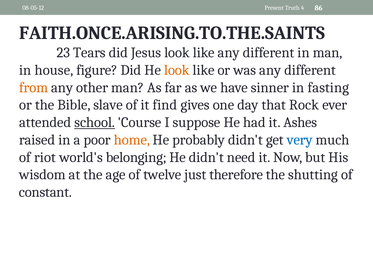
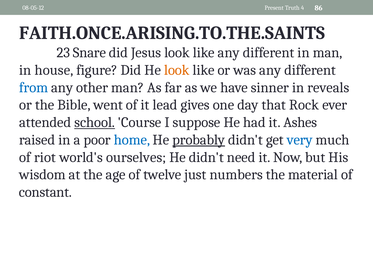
Tears: Tears -> Snare (89, 53)
from colour: orange -> blue (34, 87)
fasting: fasting -> reveals (328, 87)
slave: slave -> went (108, 105)
find: find -> lead (165, 105)
home colour: orange -> blue (132, 140)
probably underline: none -> present (199, 140)
belonging: belonging -> ourselves (136, 157)
therefore: therefore -> numbers (236, 174)
shutting: shutting -> material (313, 174)
